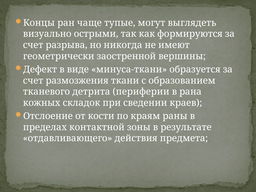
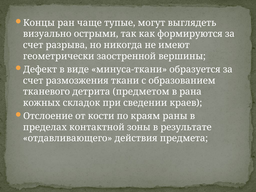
периферии: периферии -> предметом (141, 92)
